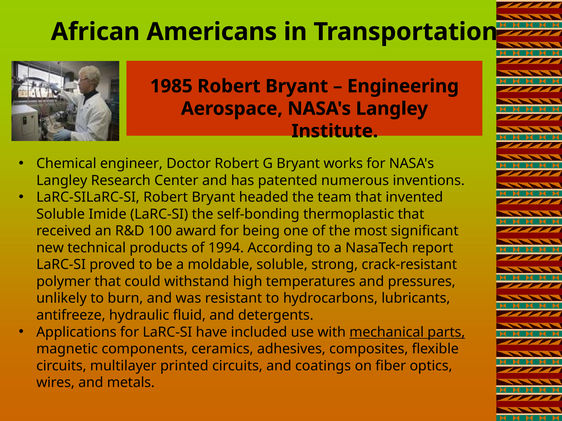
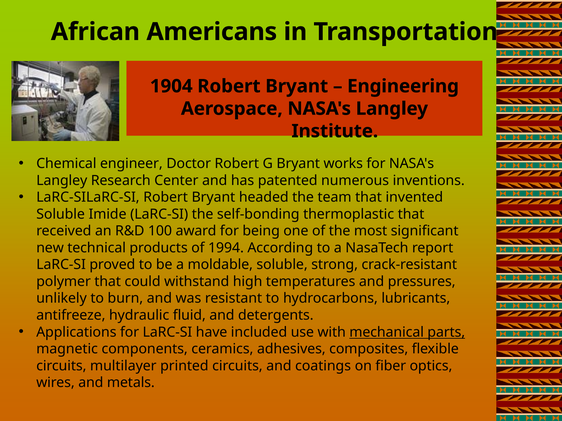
1985: 1985 -> 1904 (171, 86)
